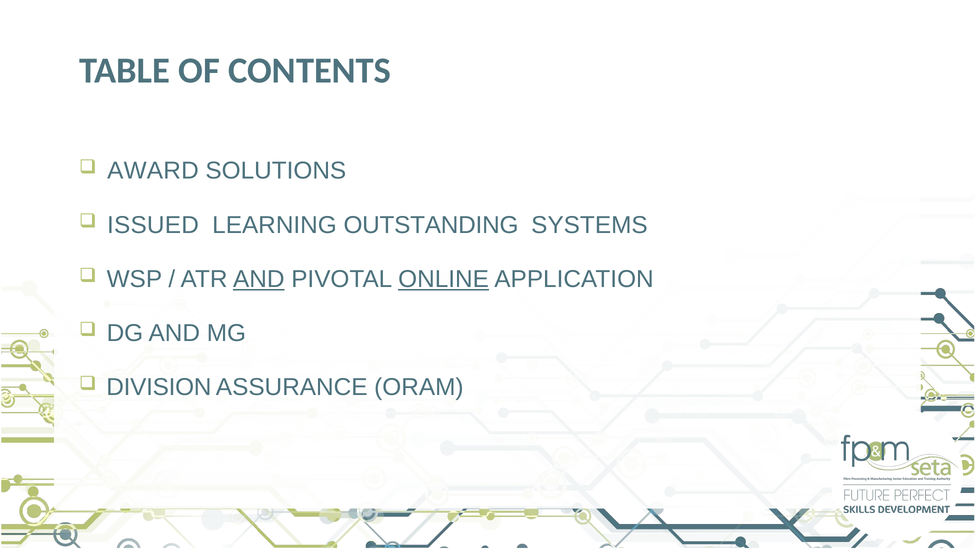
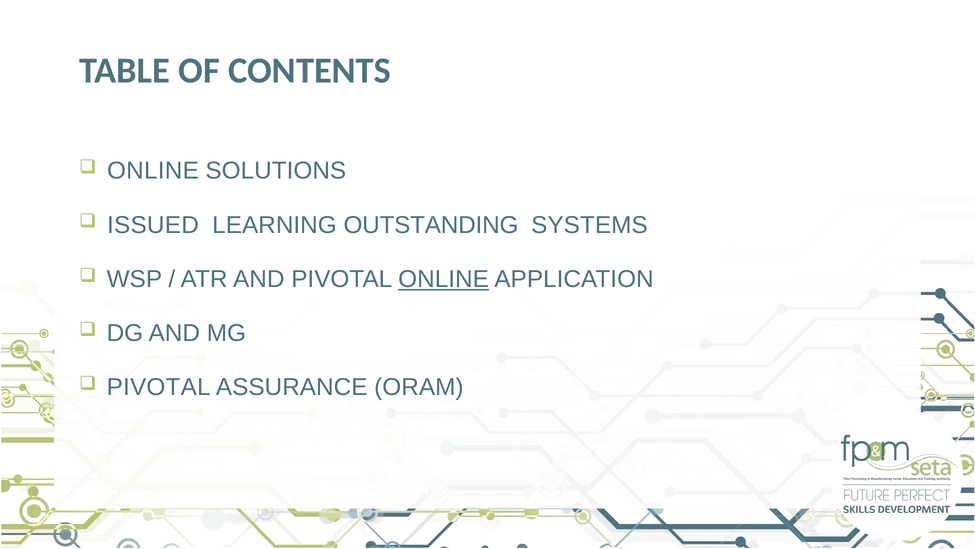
AWARD: AWARD -> ONLINE (153, 171)
AND underline: present -> none (259, 279)
DIVISION: DIVISION -> PIVOTAL (159, 387)
